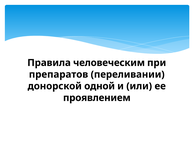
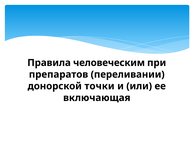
одной: одной -> точки (99, 86)
проявлением: проявлением -> включающая (97, 97)
